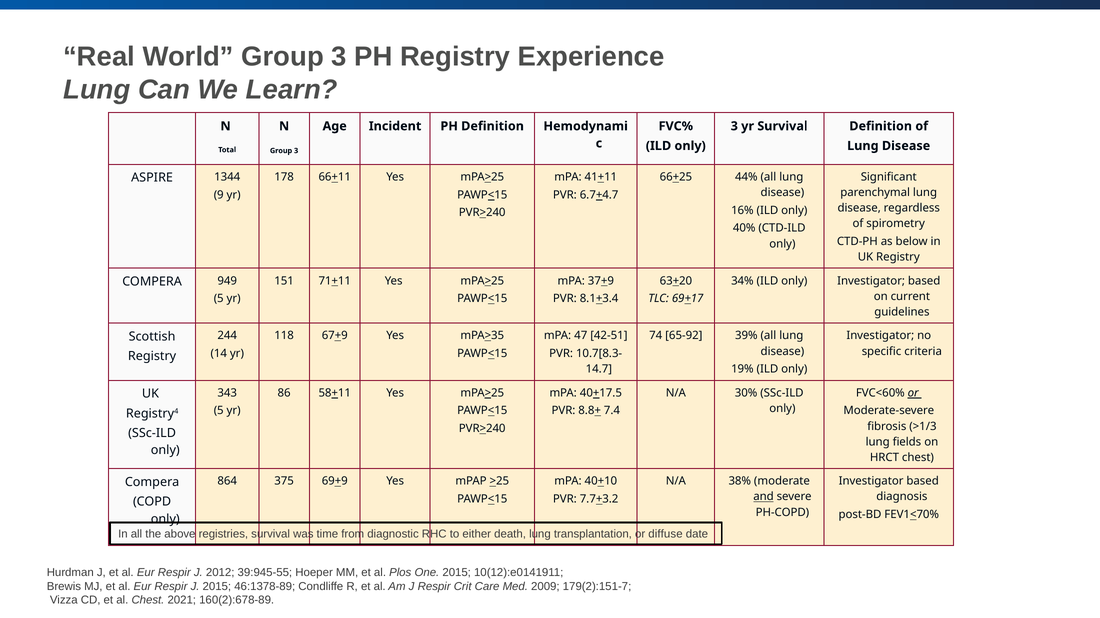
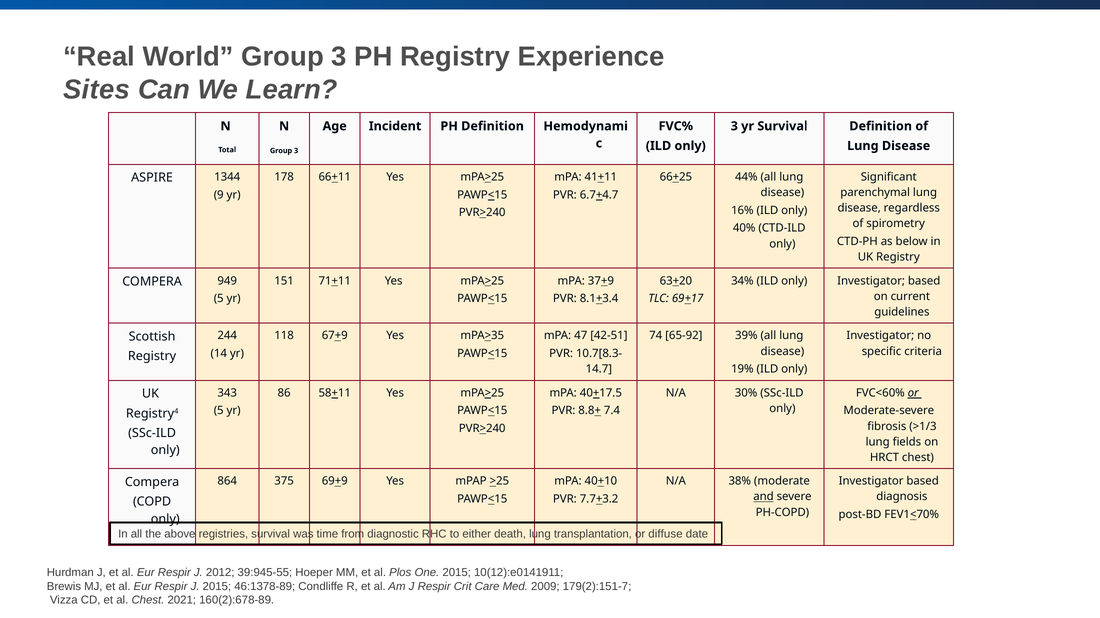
Lung: Lung -> Sites (97, 90)
